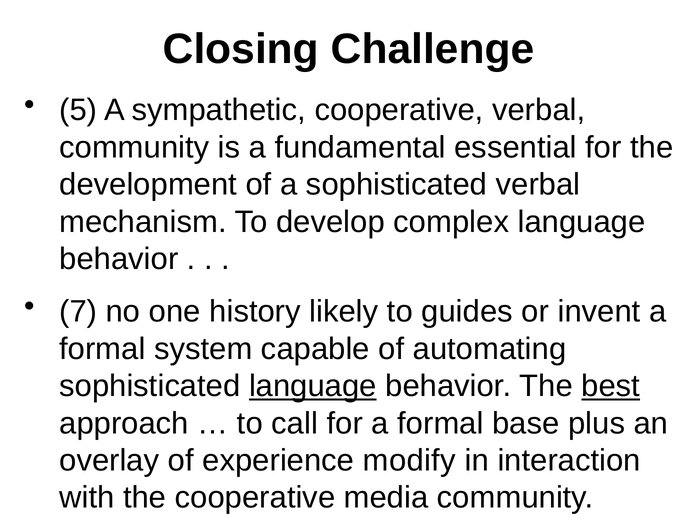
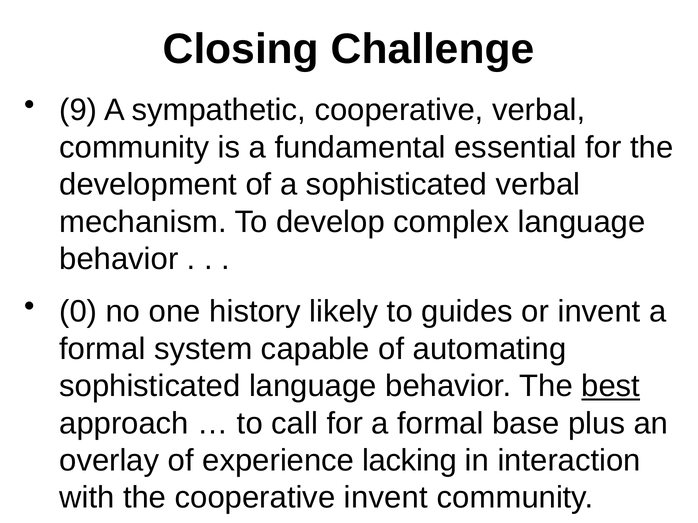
5: 5 -> 9 (78, 110)
7: 7 -> 0 (78, 312)
language underline: present -> none (313, 386)
modify: modify -> lacking (410, 461)
cooperative media: media -> invent (386, 498)
